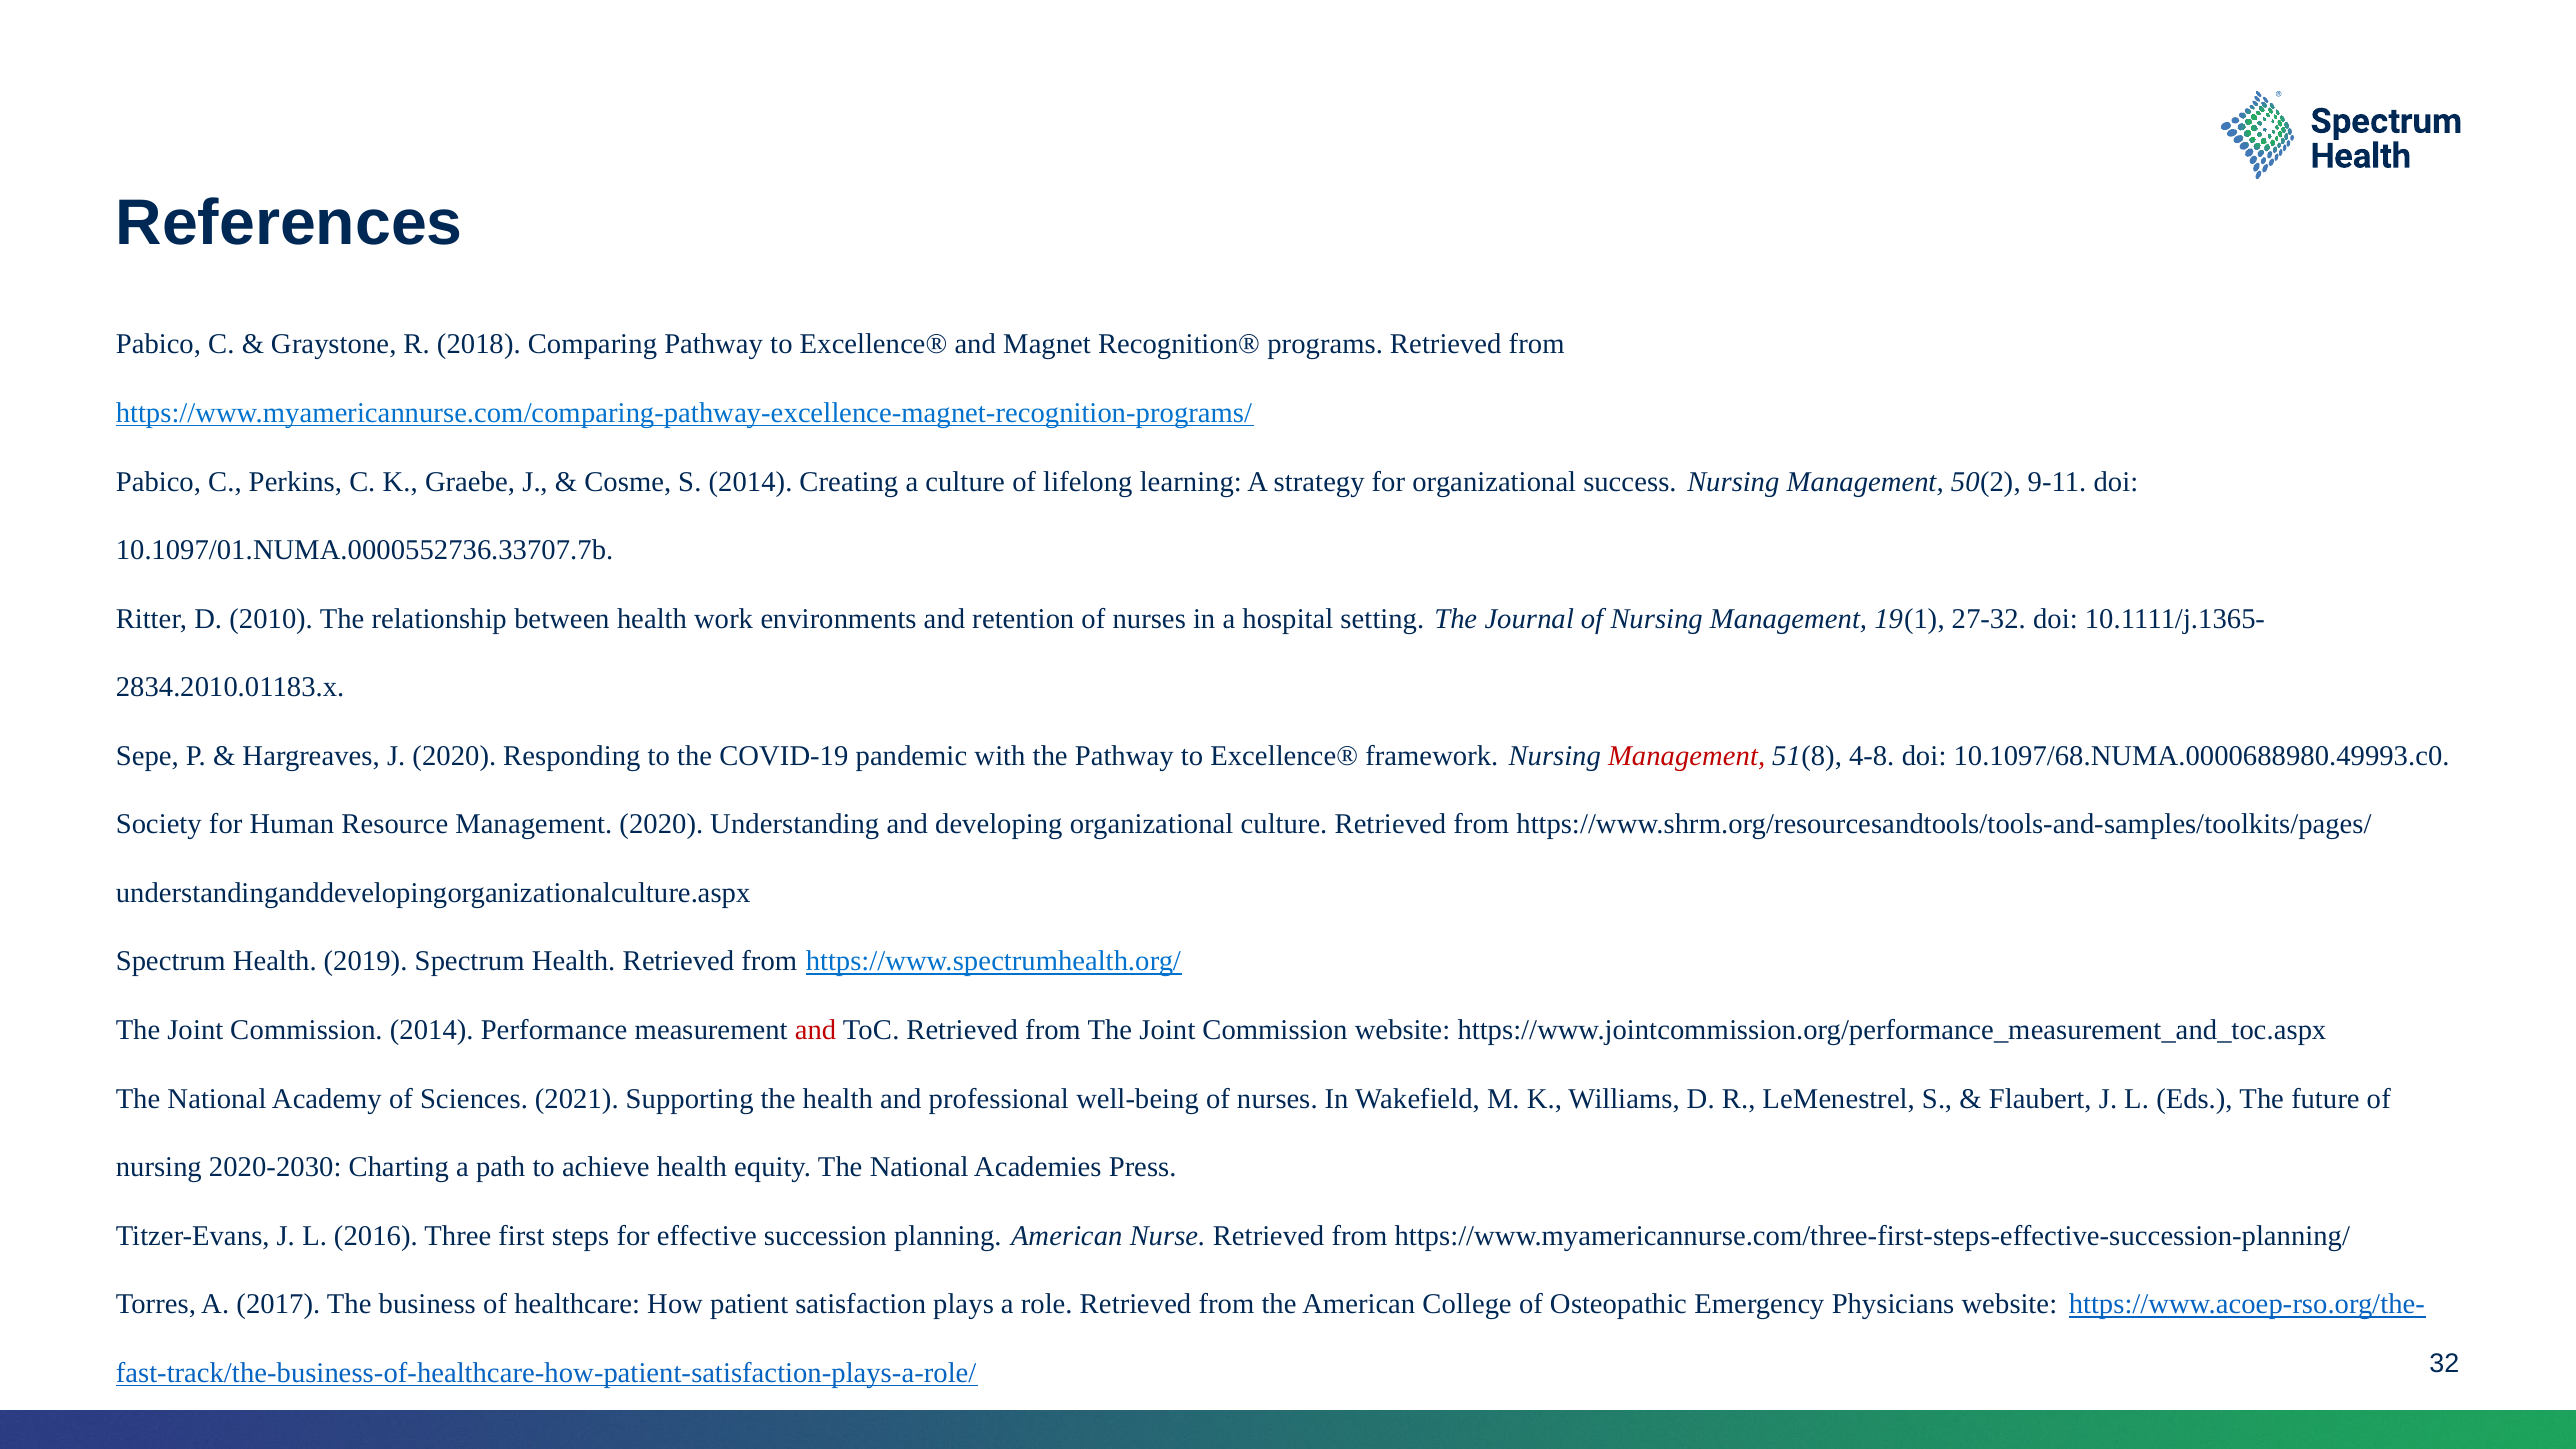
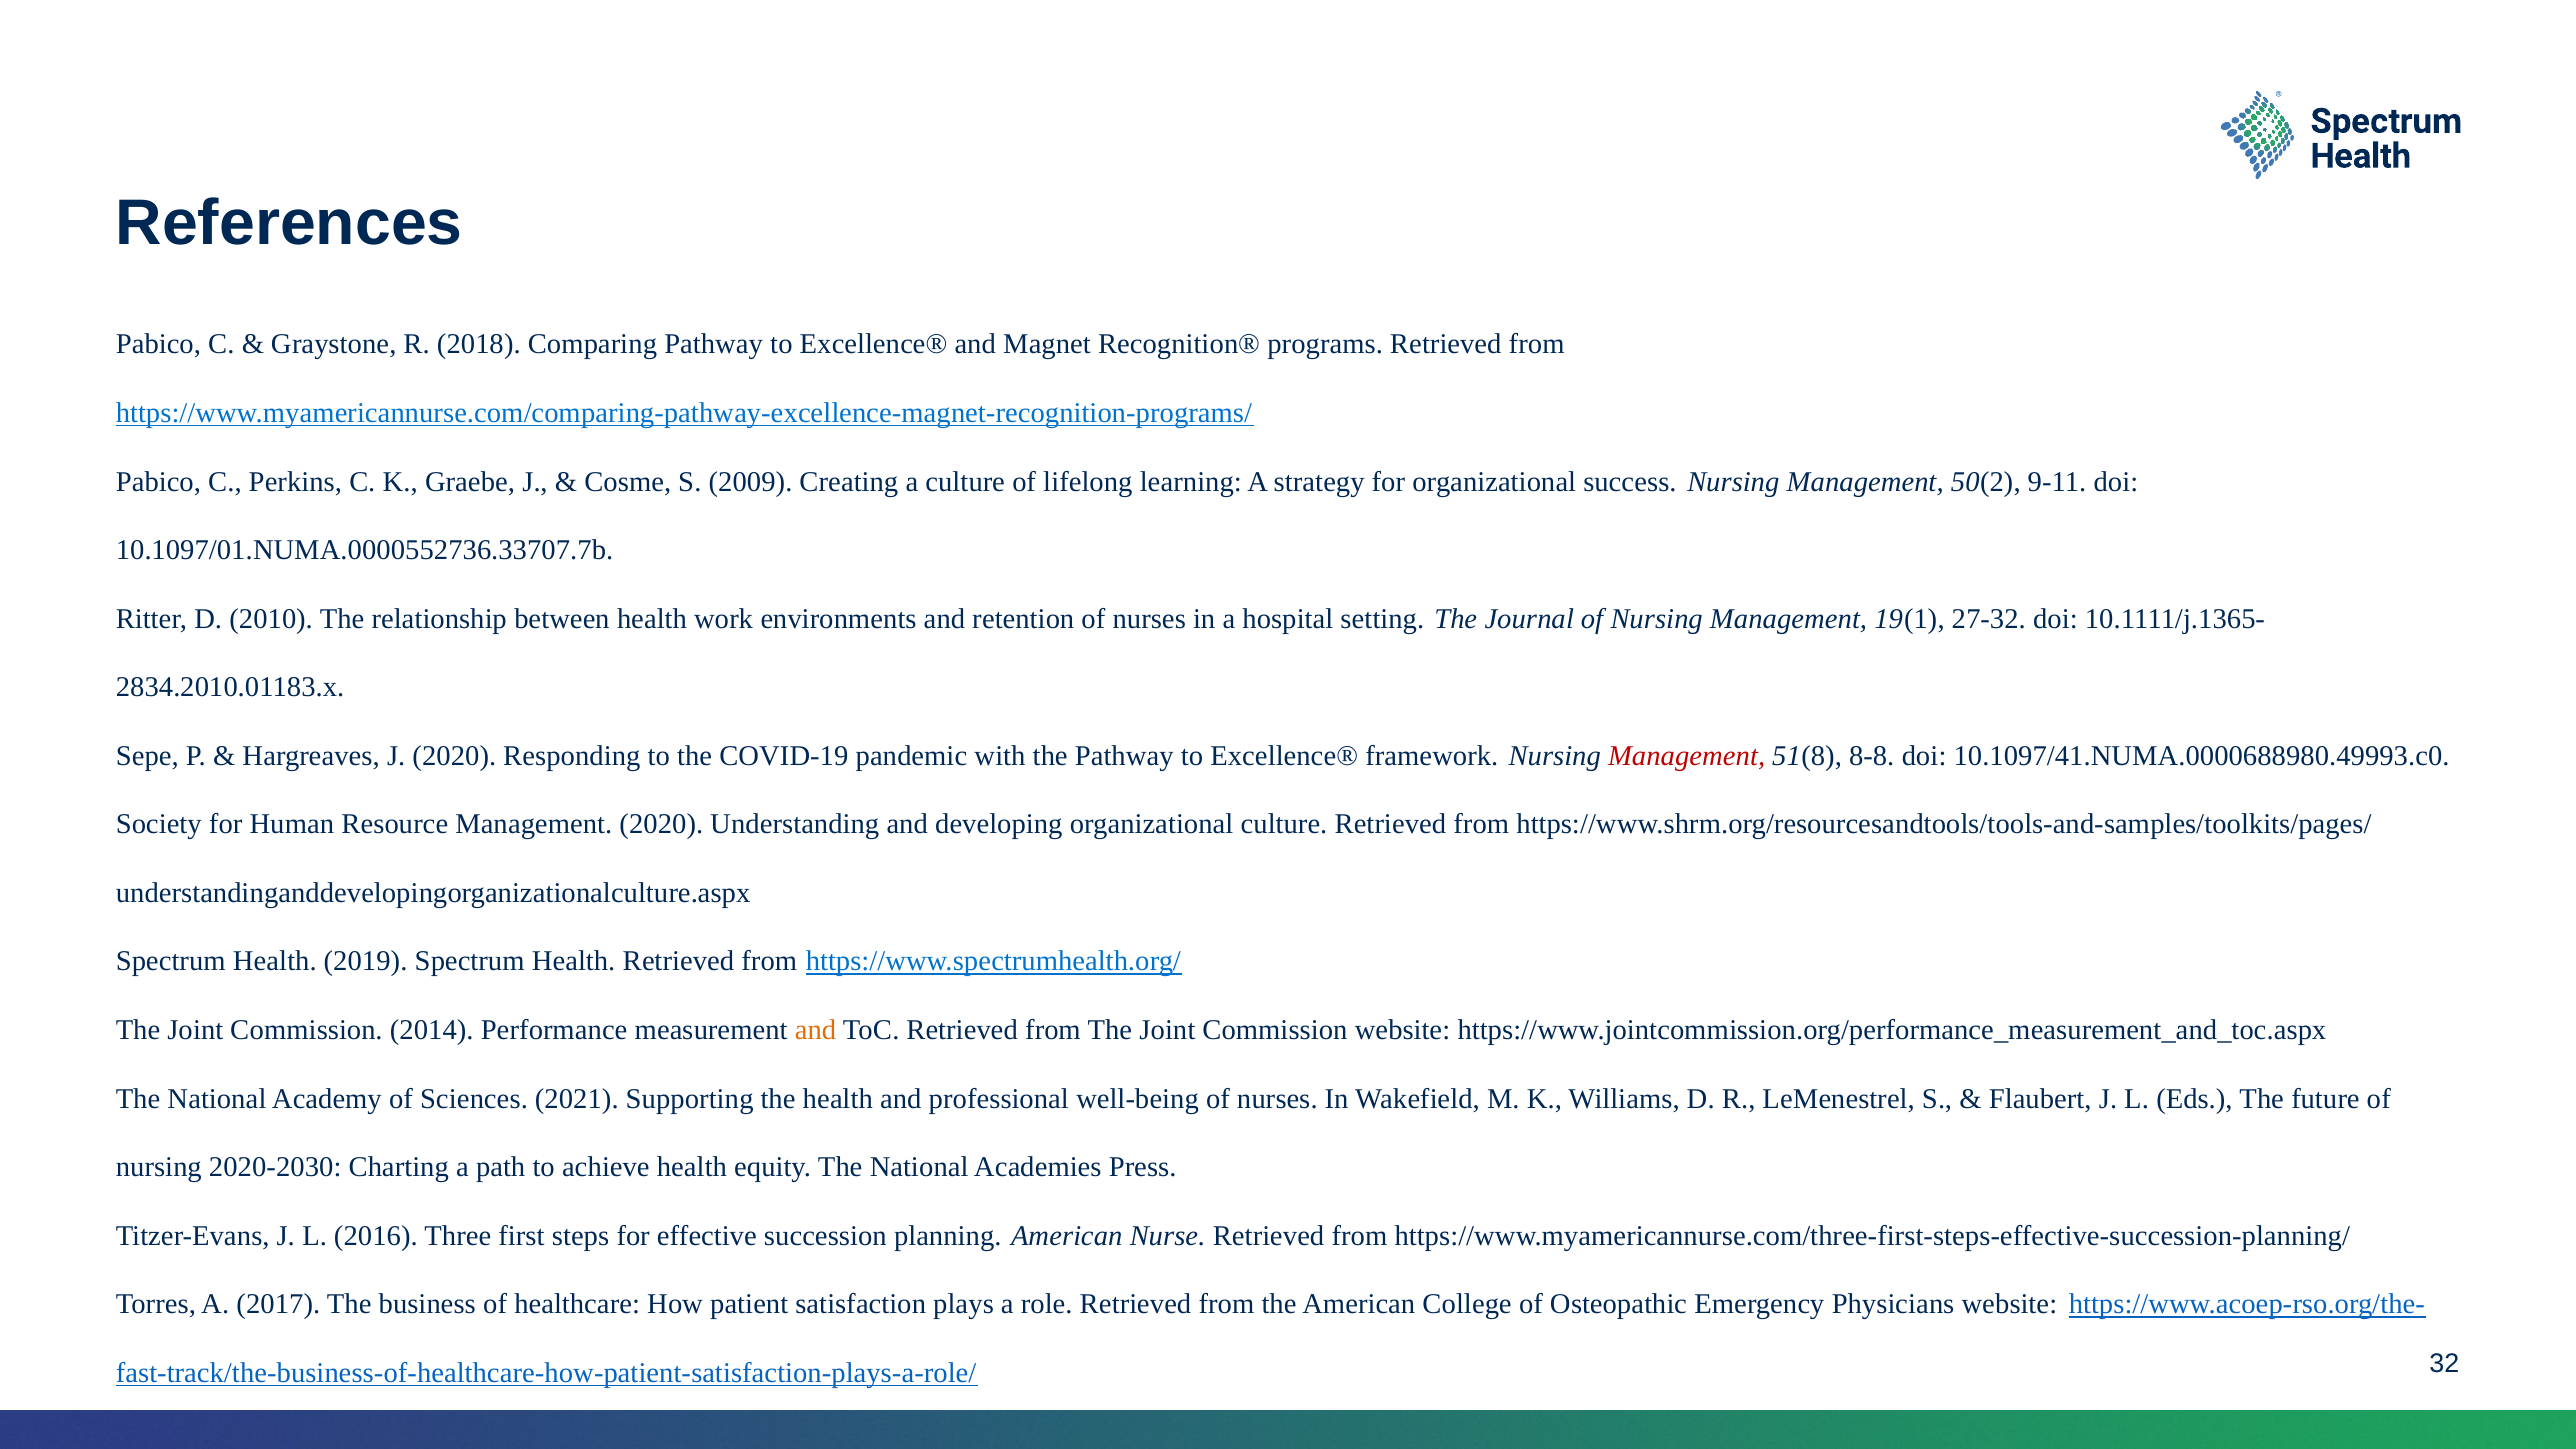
S 2014: 2014 -> 2009 (751, 482)
4-8: 4-8 -> 8-8 (1872, 756)
10.1097/68.NUMA.0000688980.49993.c0: 10.1097/68.NUMA.0000688980.49993.c0 -> 10.1097/41.NUMA.0000688980.49993.c0 (2202, 756)
and colour: red -> orange (816, 1030)
